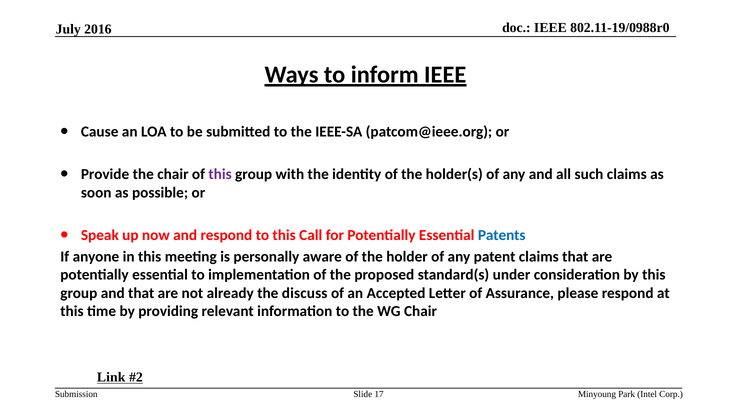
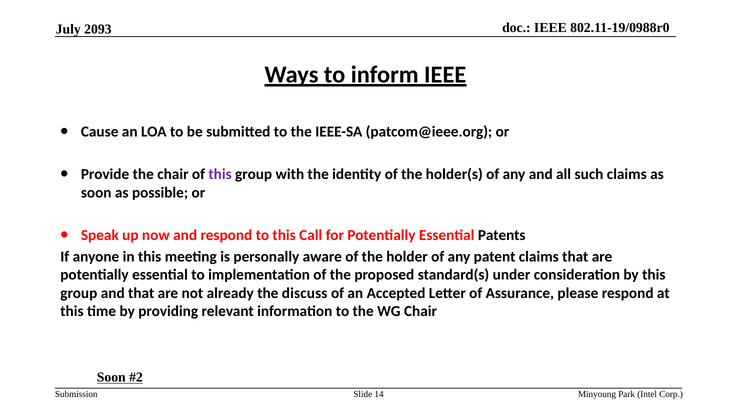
2016: 2016 -> 2093 (98, 29)
Patents colour: blue -> black (502, 235)
Link: Link -> Soon (111, 377)
17: 17 -> 14 (379, 394)
